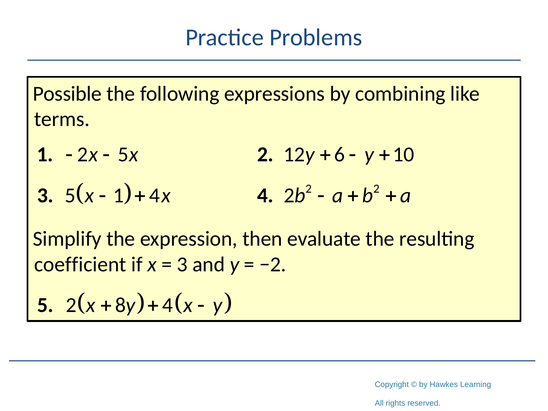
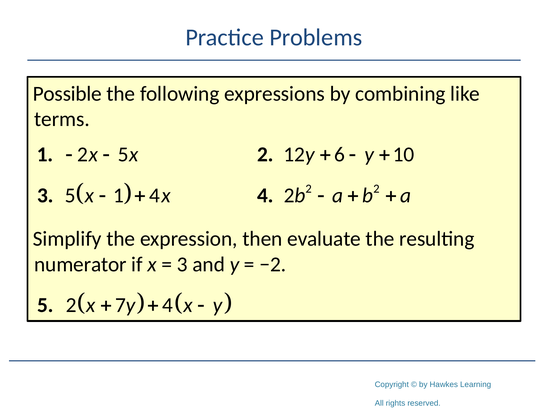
coefficient: coefficient -> numerator (80, 264)
8: 8 -> 7 (120, 305)
